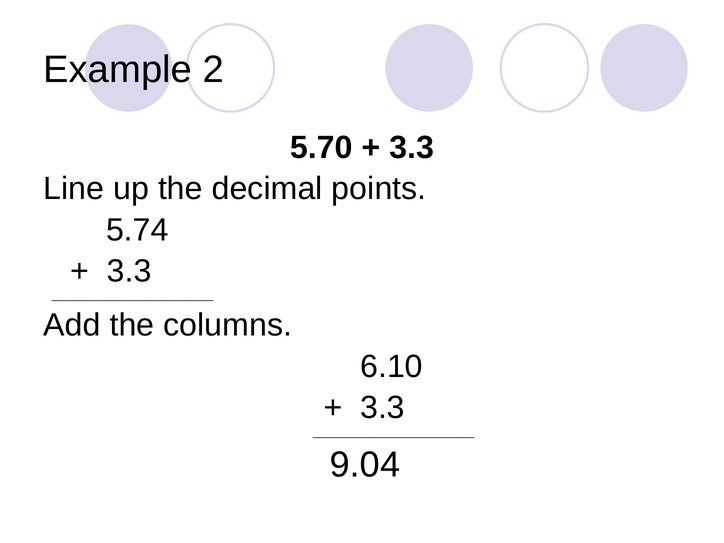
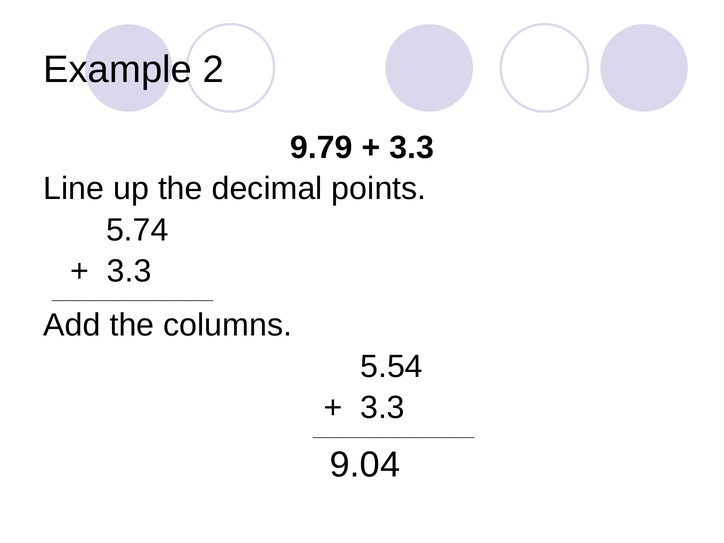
5.70: 5.70 -> 9.79 (321, 148)
6.10: 6.10 -> 5.54 (392, 367)
